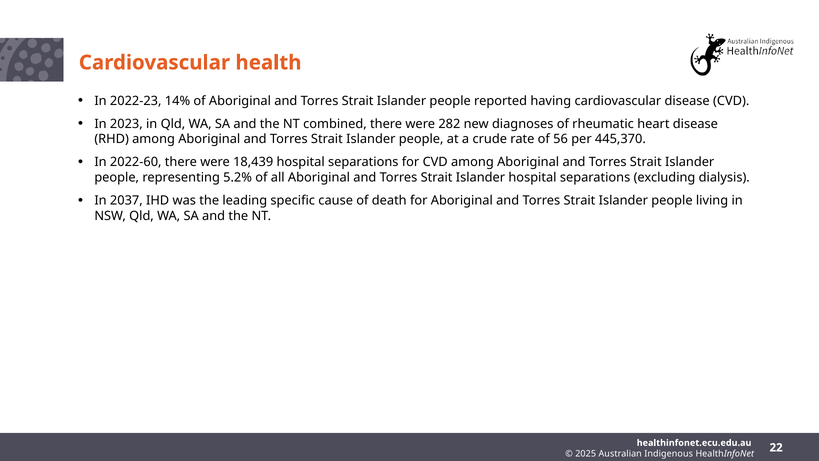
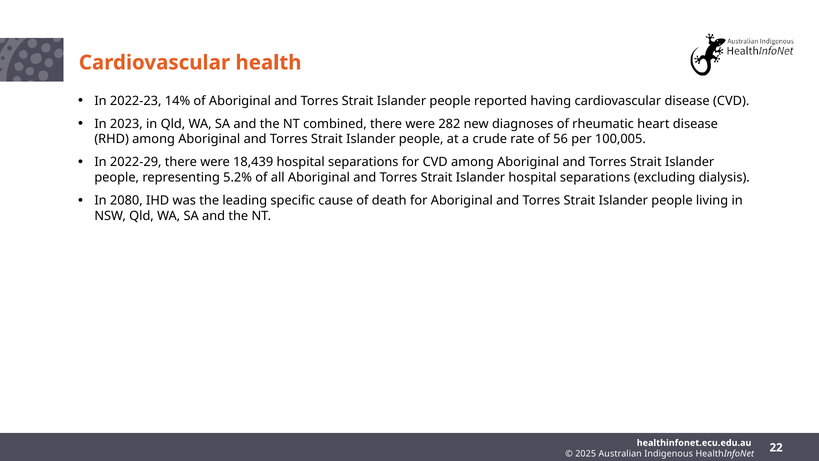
445,370: 445,370 -> 100,005 (620, 139)
2022-60: 2022-60 -> 2022-29 (136, 162)
2037: 2037 -> 2080 (126, 201)
